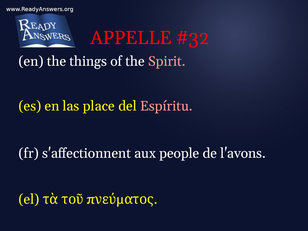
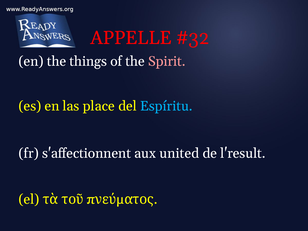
Espíritu colour: pink -> light blue (166, 106)
people: people -> united (179, 153)
l'avons: l'avons -> l'result (243, 153)
